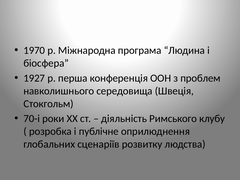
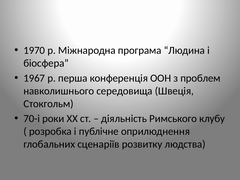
1927: 1927 -> 1967 (34, 78)
